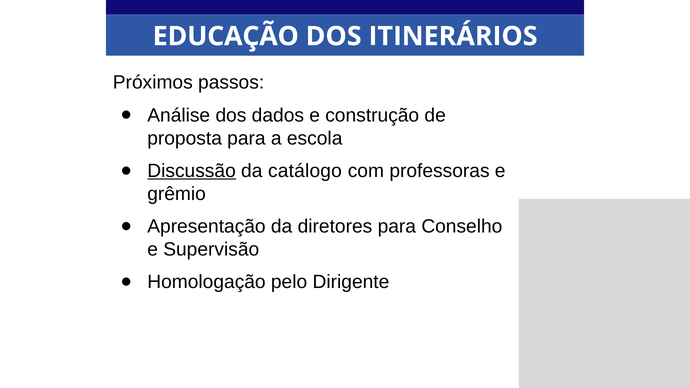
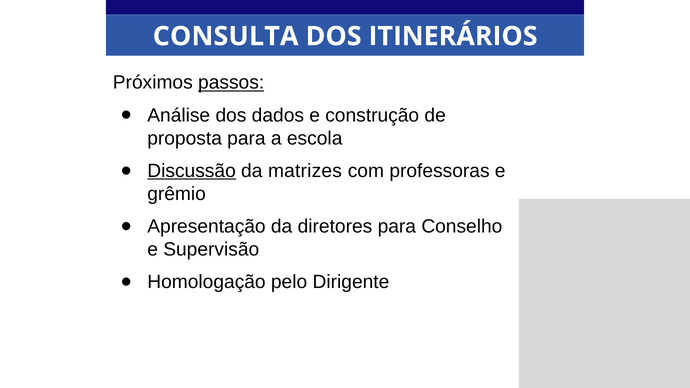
EDUCAÇÃO: EDUCAÇÃO -> CONSULTA (226, 36)
passos underline: none -> present (231, 83)
catálogo: catálogo -> matrizes (305, 171)
